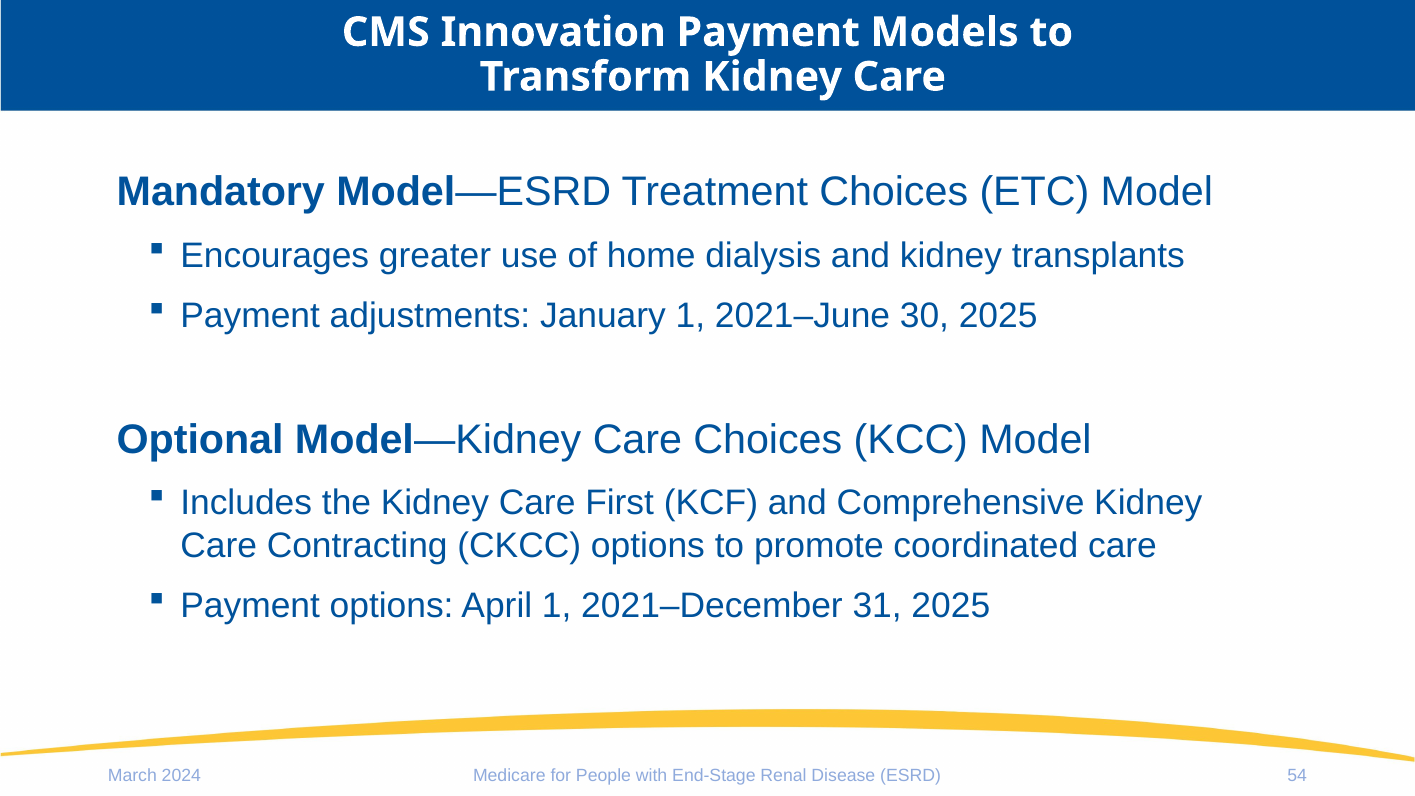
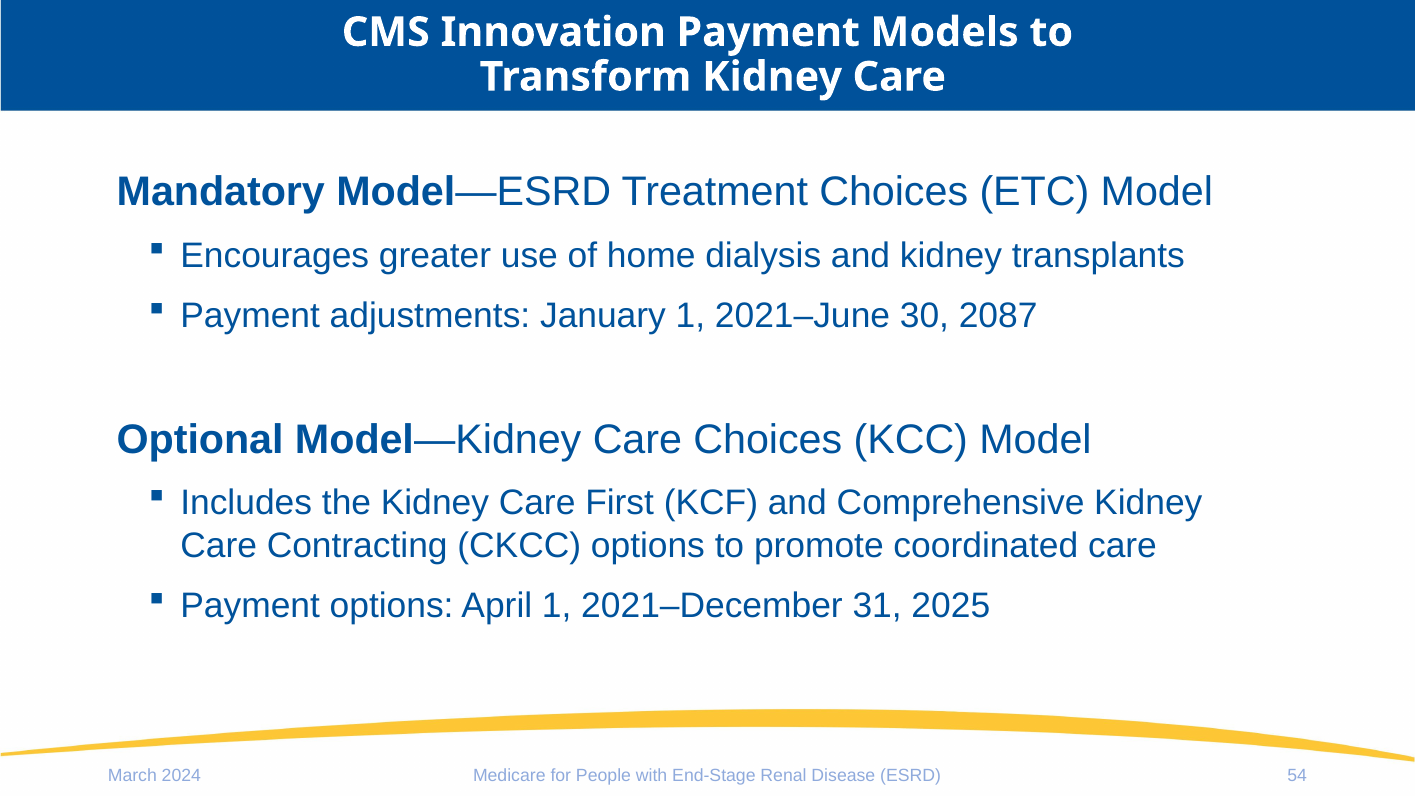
30 2025: 2025 -> 2087 (998, 316)
